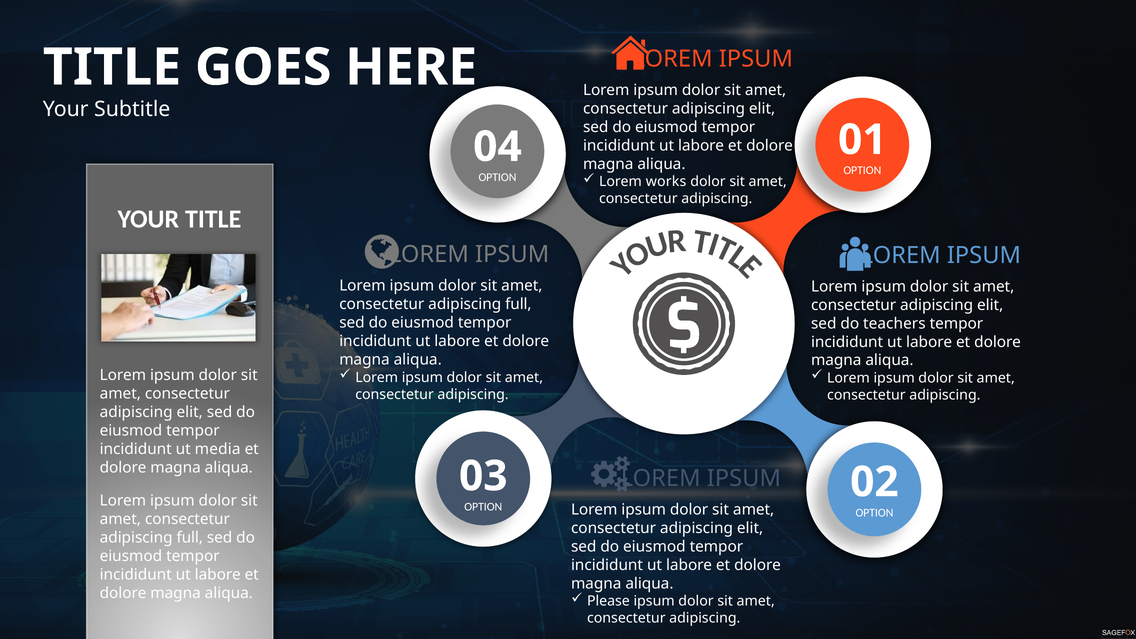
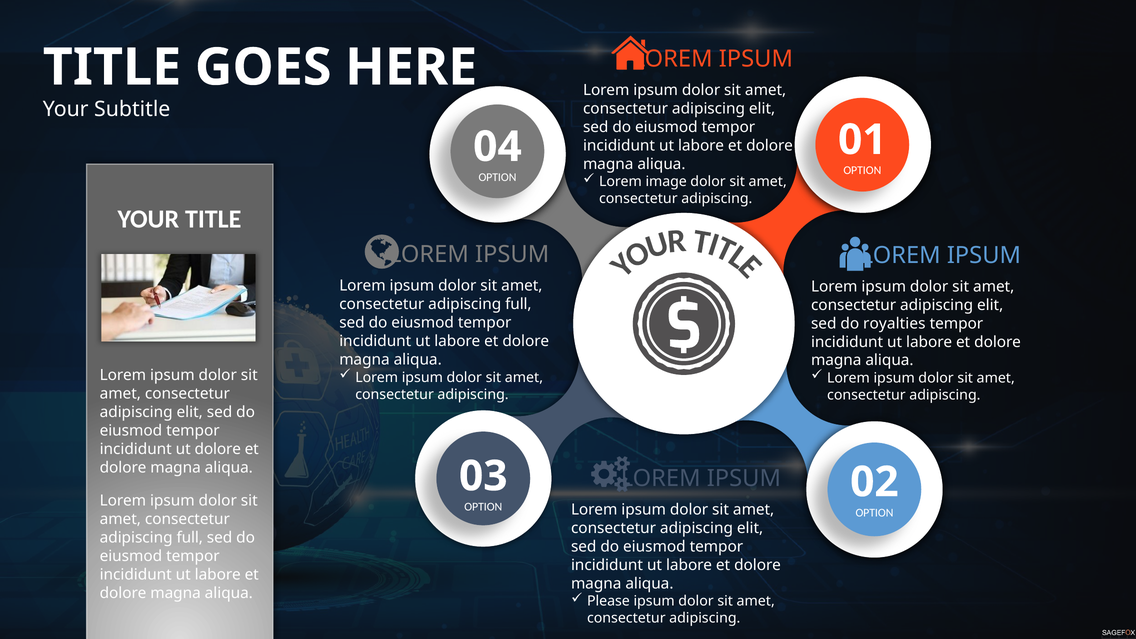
works: works -> image (666, 182)
teachers: teachers -> royalties (894, 323)
ut media: media -> dolore (218, 449)
